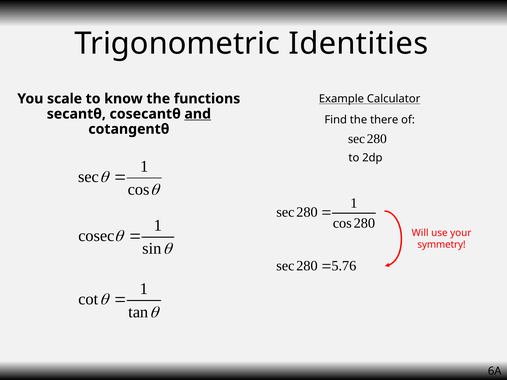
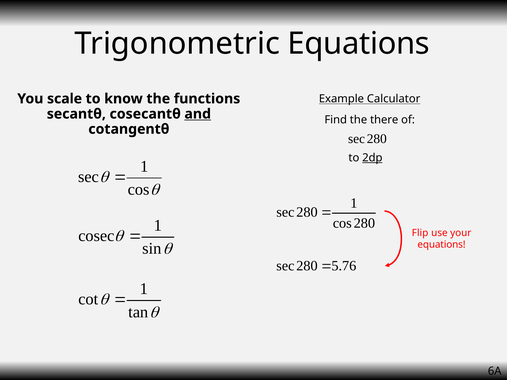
Trigonometric Identities: Identities -> Equations (359, 44)
2dp underline: none -> present (372, 158)
Will: Will -> Flip (420, 233)
symmetry: symmetry -> equations (441, 245)
